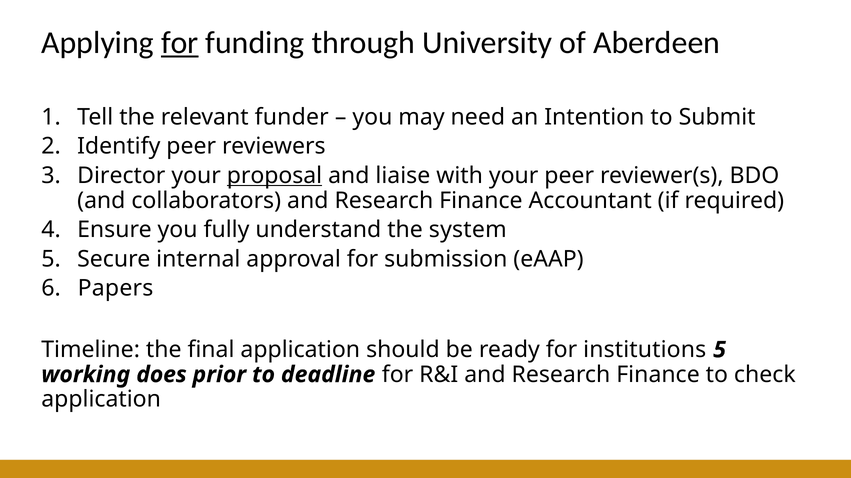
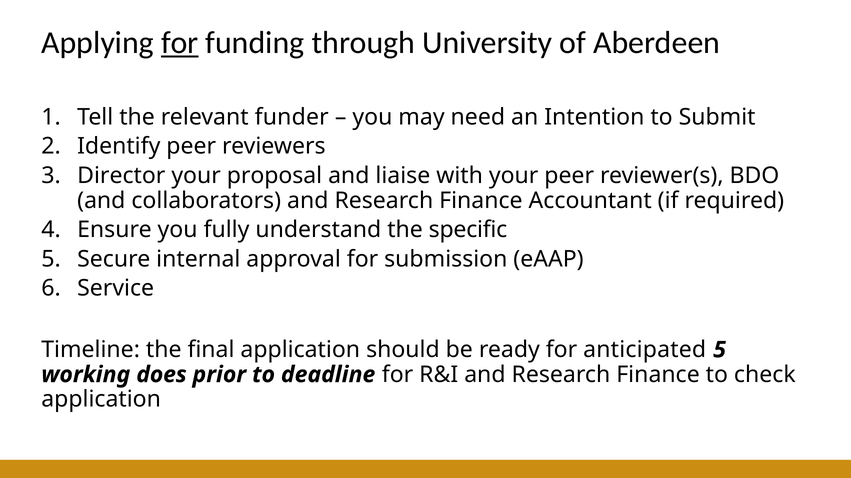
proposal underline: present -> none (274, 176)
system: system -> specific (468, 230)
Papers: Papers -> Service (116, 289)
institutions: institutions -> anticipated (645, 350)
